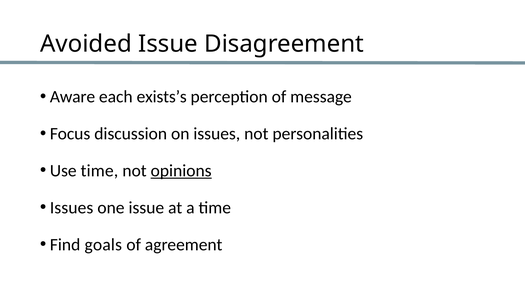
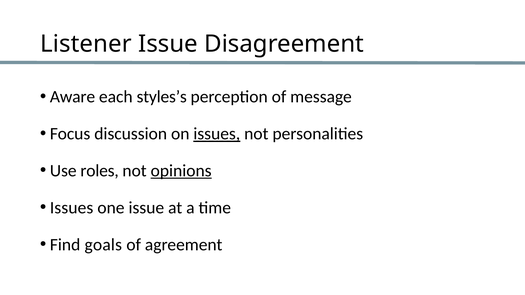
Avoided: Avoided -> Listener (86, 44)
exists’s: exists’s -> styles’s (162, 97)
issues underline: none -> present (217, 134)
Use time: time -> roles (100, 171)
